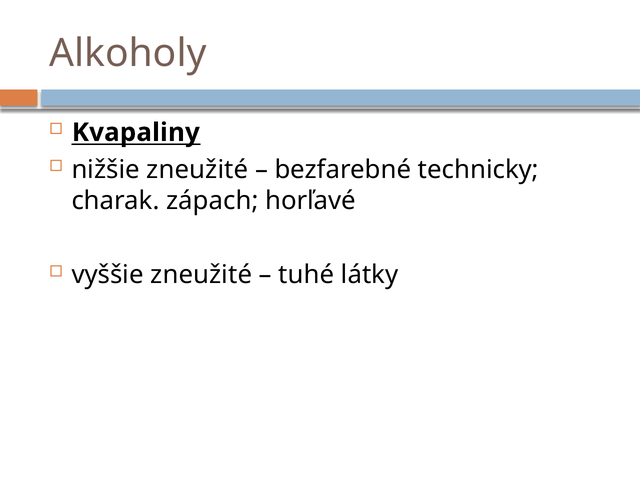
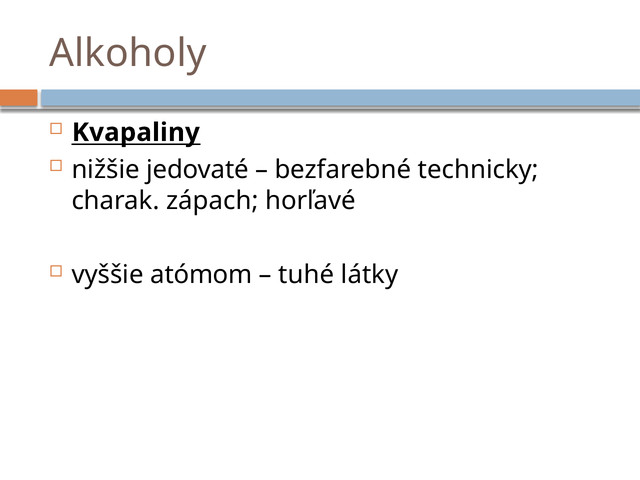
nižšie zneužité: zneužité -> jedovaté (197, 170)
vyššie zneužité: zneužité -> atómom (201, 275)
